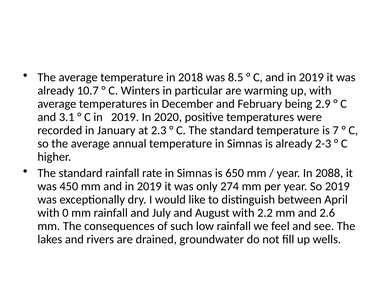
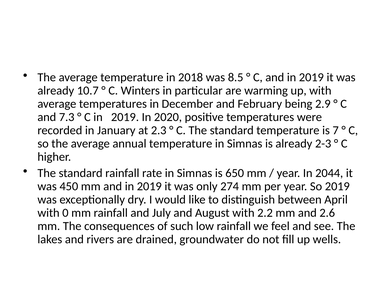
3.1: 3.1 -> 7.3 (67, 117)
2088: 2088 -> 2044 (329, 173)
